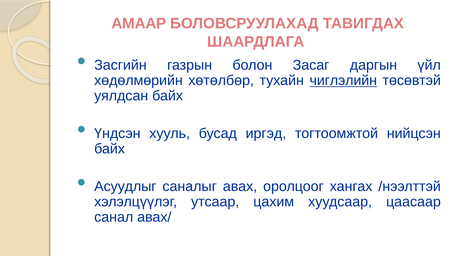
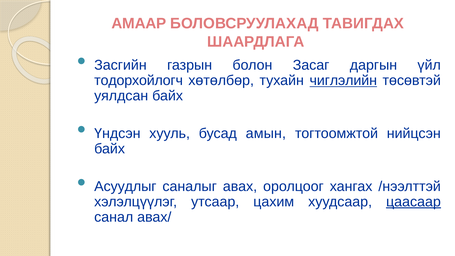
хөдөлмөрийн: хөдөлмөрийн -> тодорхойлогч (139, 81)
иргэд: иргэд -> амын (266, 133)
цаасаар underline: none -> present (413, 202)
